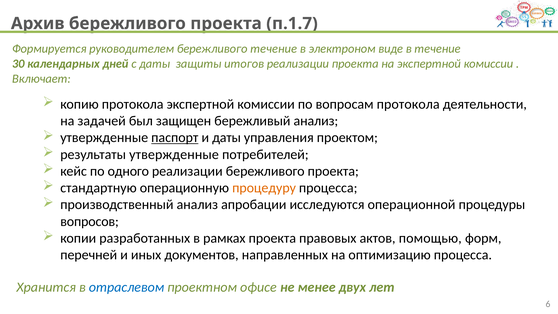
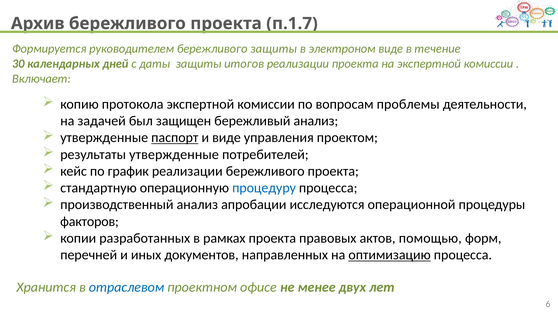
бережливого течение: течение -> защиты (274, 49)
вопросам протокола: протокола -> проблемы (408, 104)
и даты: даты -> виде (227, 138)
одного: одного -> график (128, 171)
процедуру colour: orange -> blue (264, 188)
вопросов: вопросов -> факторов (90, 221)
оптимизацию underline: none -> present (390, 255)
